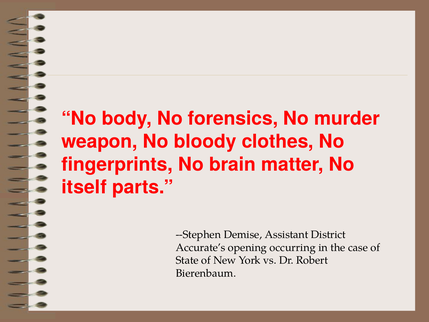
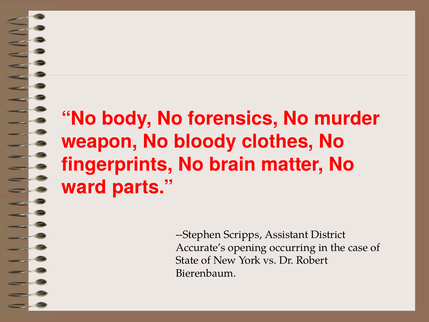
itself: itself -> ward (84, 187)
Demise: Demise -> Scripps (243, 235)
